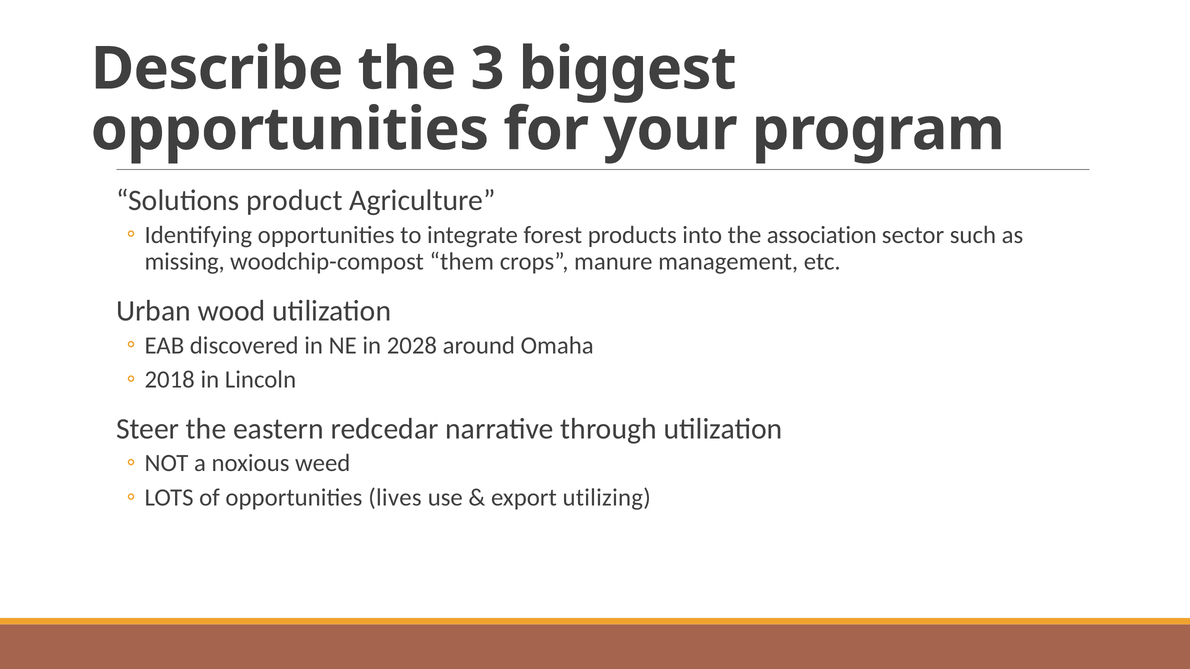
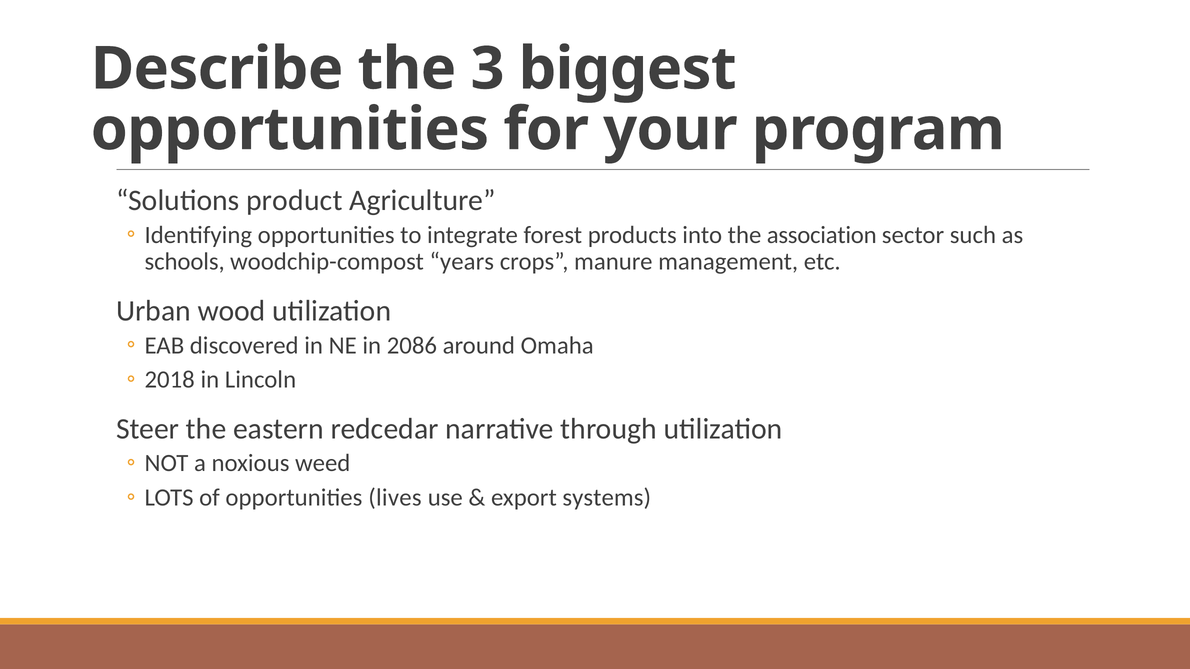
missing: missing -> schools (185, 262)
them: them -> years (462, 262)
2028: 2028 -> 2086 (412, 346)
utilizing: utilizing -> systems (607, 498)
